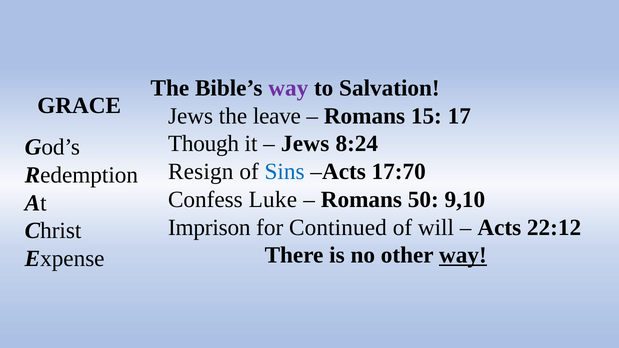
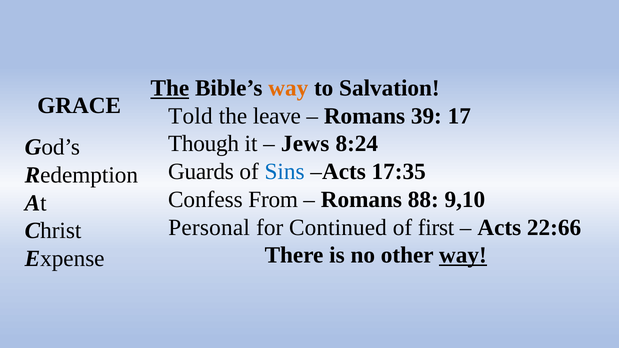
The underline: none -> present (170, 88)
way colour: purple -> orange (288, 88)
Jews: Jews -> Told (190, 116)
15: 15 -> 39 (426, 116)
Resign: Resign -> Guards (201, 172)
17:70: 17:70 -> 17:35 (399, 172)
Luke: Luke -> From (273, 200)
50: 50 -> 88 (423, 200)
Imprison: Imprison -> Personal (209, 227)
will: will -> first (436, 227)
22:12: 22:12 -> 22:66 (554, 227)
